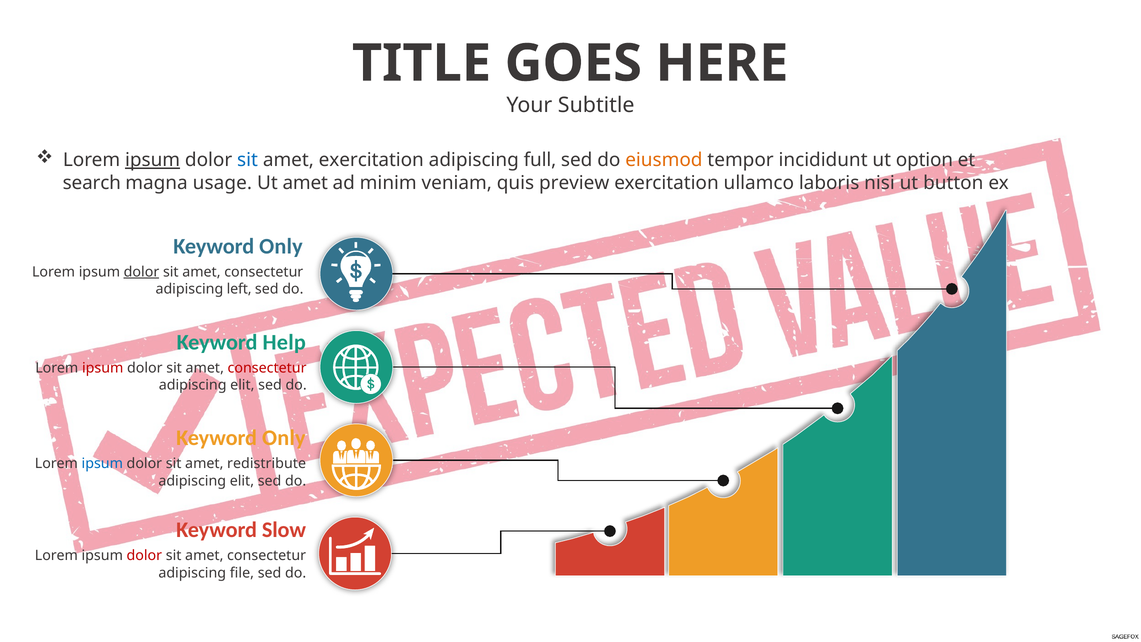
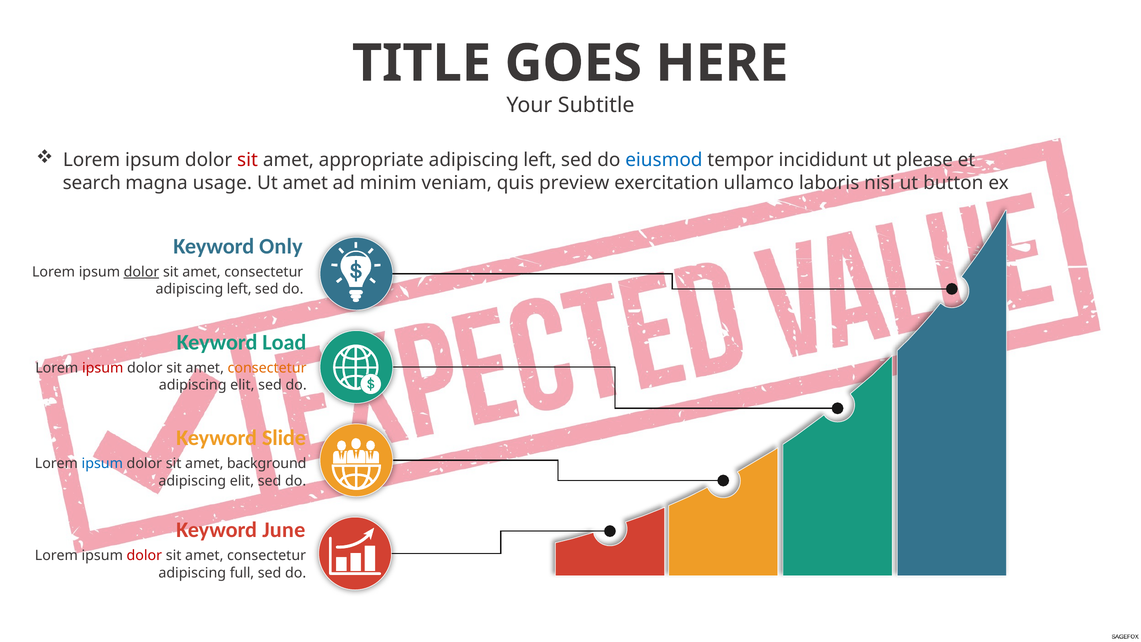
ipsum underline: present -> none (153, 160)
sit colour: blue -> red (248, 160)
amet exercitation: exercitation -> appropriate (371, 160)
full: full -> left (540, 160)
eiusmod colour: orange -> blue (664, 160)
option: option -> please (924, 160)
Help: Help -> Load (284, 342)
consectetur colour: red -> orange (267, 368)
Only: Only -> Slide (284, 438)
redistribute: redistribute -> background (267, 464)
Slow: Slow -> June (284, 530)
file: file -> full (242, 573)
